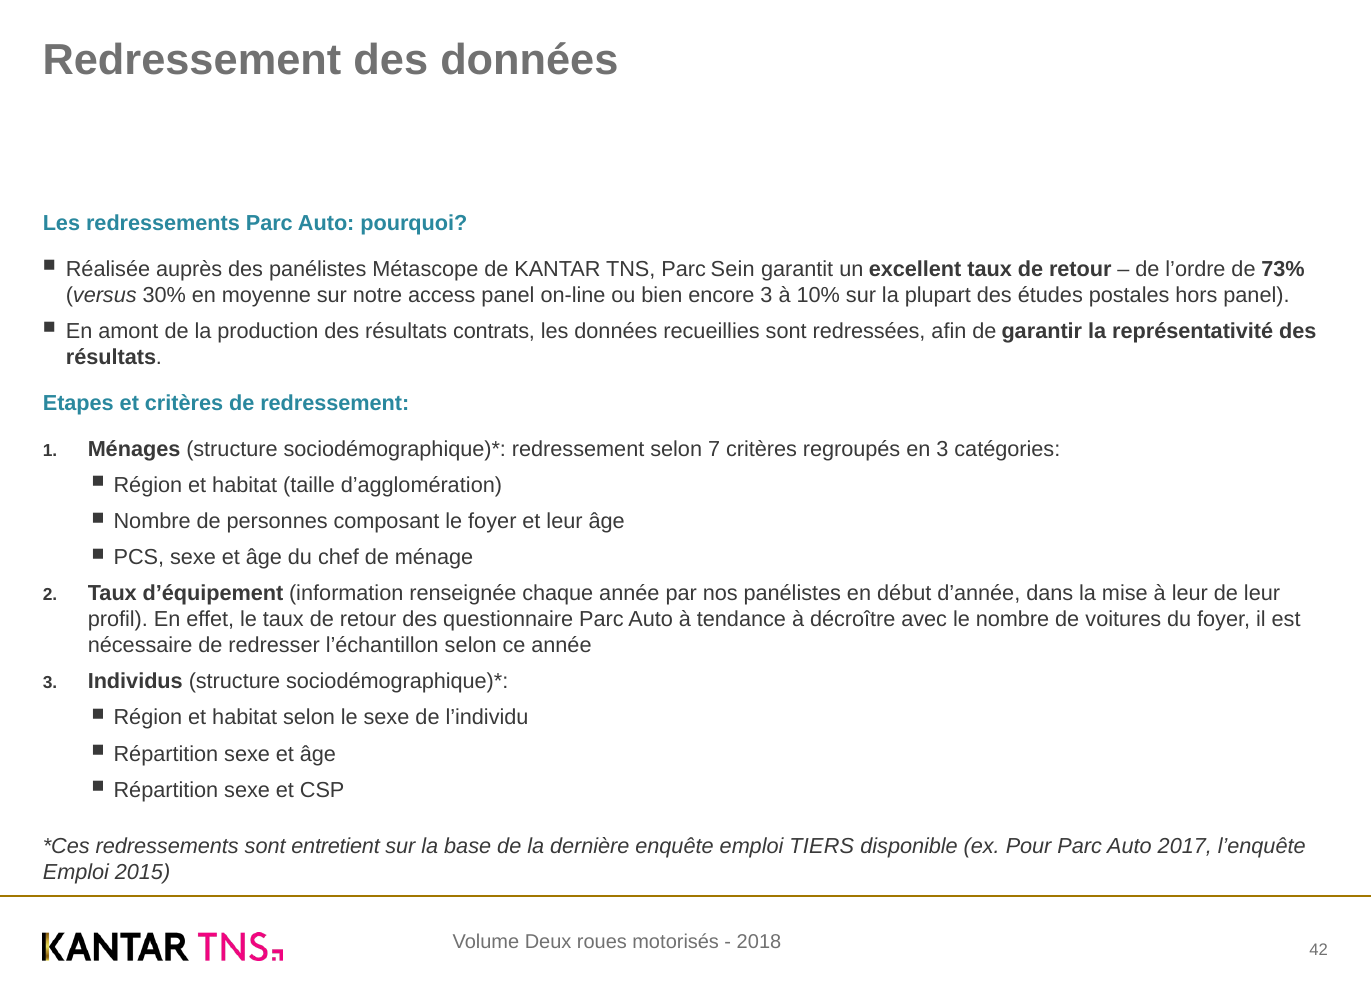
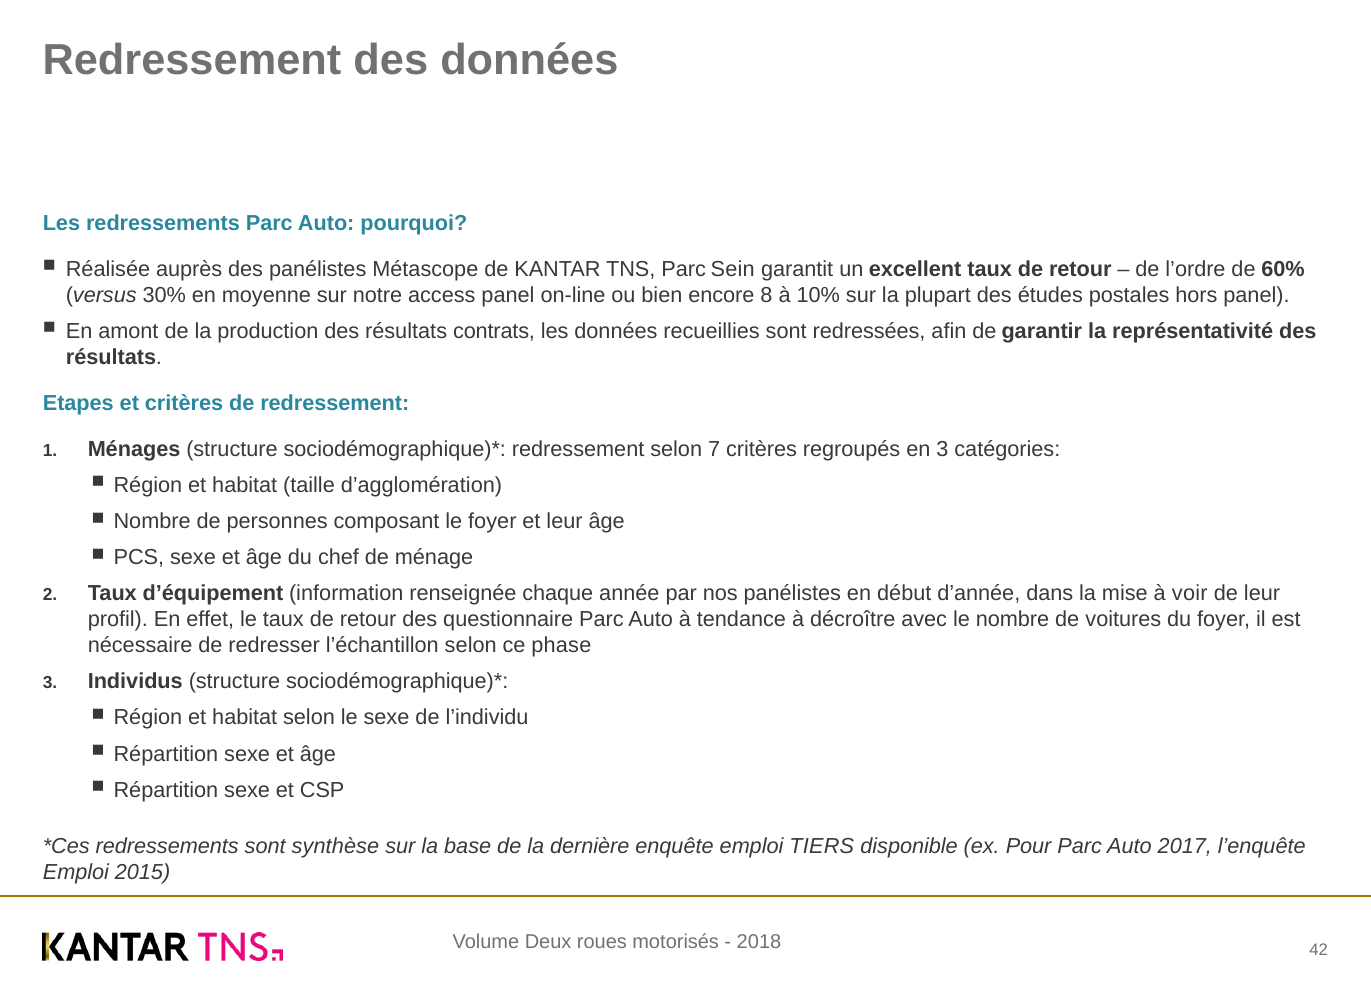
73%: 73% -> 60% (1283, 269)
encore 3: 3 -> 8 (766, 295)
à leur: leur -> voir (1190, 594)
ce année: année -> phase (561, 646)
entretient: entretient -> synthèse (335, 846)
